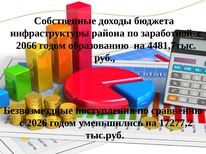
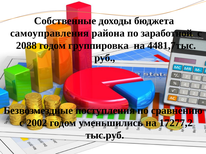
инфраструктуры: инфраструктуры -> самоуправления (50, 33)
2066: 2066 -> 2088 (26, 46)
образованию: образованию -> группировка (98, 46)
2026: 2026 -> 2002 (37, 123)
